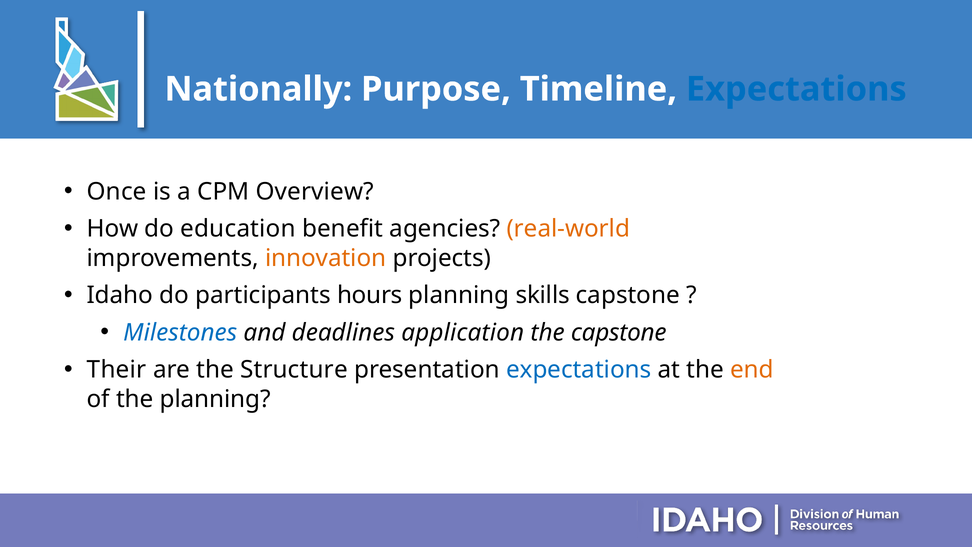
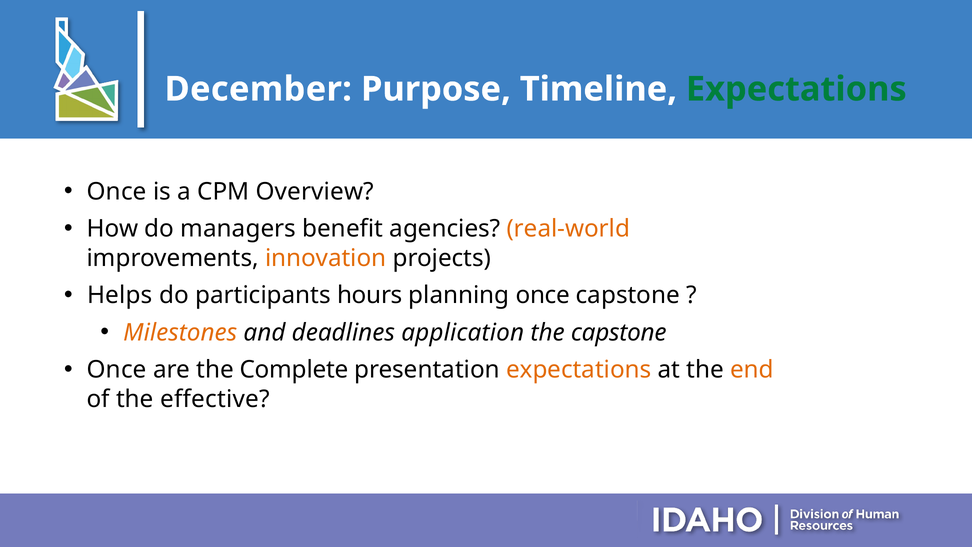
Nationally: Nationally -> December (258, 89)
Expectations colour: blue -> green (796, 89)
education: education -> managers (238, 229)
Idaho: Idaho -> Helps (120, 295)
planning skills: skills -> once (543, 295)
Milestones colour: blue -> orange (180, 333)
Their: Their -> Once (117, 370)
Structure: Structure -> Complete (294, 370)
expectations colour: blue -> orange (579, 370)
the planning: planning -> effective (215, 399)
